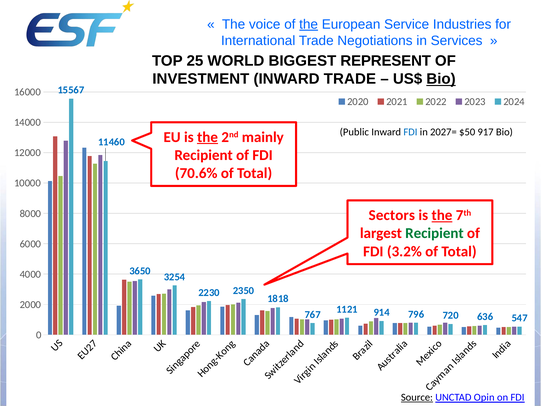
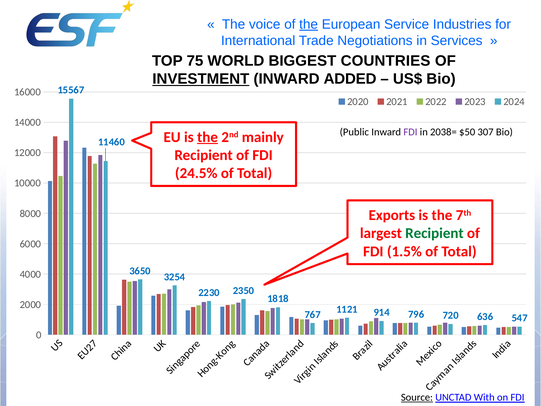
25: 25 -> 75 (195, 61)
REPRESENT: REPRESENT -> COUNTRIES (386, 61)
INVESTMENT underline: none -> present (201, 79)
INWARD TRADE: TRADE -> ADDED (350, 79)
Bio underline: present -> none (441, 79)
FDI colour: blue -> purple (410, 132)
2027=: 2027= -> 2038= (443, 132)
917: 917 -> 307 (486, 132)
70.6%: 70.6% -> 24.5% (196, 173)
Sectors: Sectors -> Exports (392, 215)
the underline: present -> none (442, 215)
3.2%: 3.2% -> 1.5% (404, 251)
Opin: Opin -> With (484, 397)
